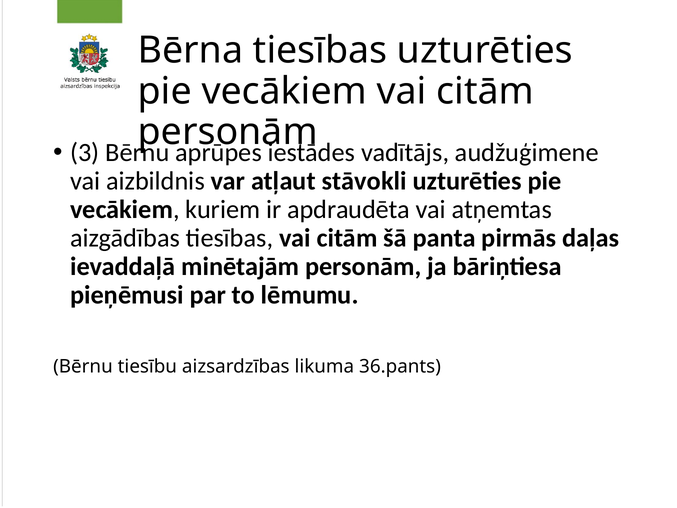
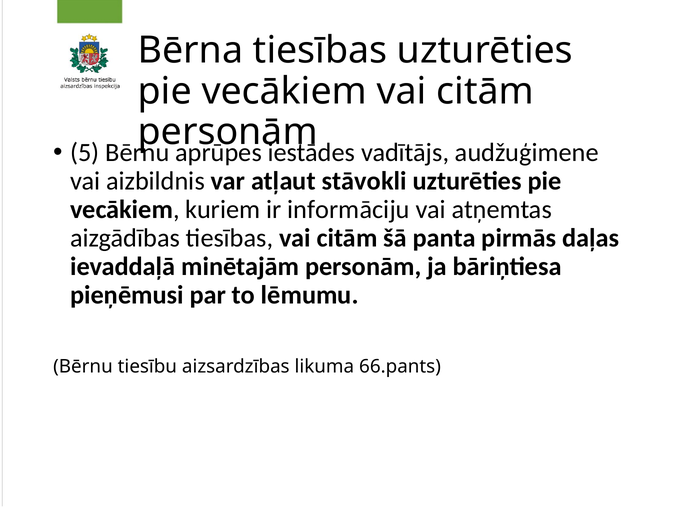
3: 3 -> 5 (85, 153)
apdraudēta: apdraudēta -> informāciju (348, 209)
36.pants: 36.pants -> 66.pants (400, 366)
